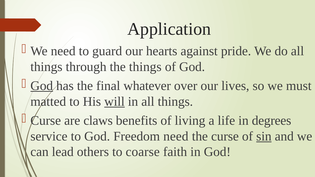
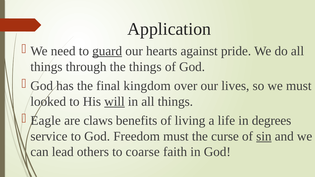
guard underline: none -> present (107, 51)
God underline: present -> none (42, 86)
whatever: whatever -> kingdom (147, 86)
matted: matted -> looked (48, 102)
Curse: Curse -> Eagle (46, 121)
Freedom need: need -> must (176, 136)
